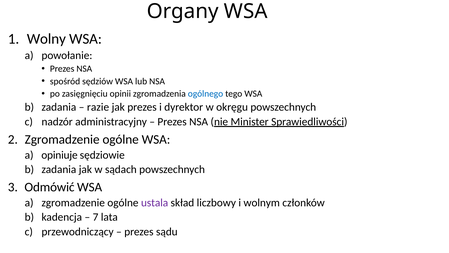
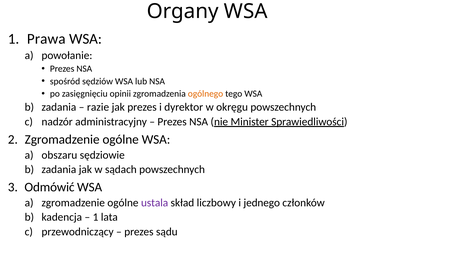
Wolny: Wolny -> Prawa (46, 39)
ogólnego colour: blue -> orange (206, 94)
opiniuje: opiniuje -> obszaru (59, 155)
wolnym: wolnym -> jednego (262, 202)
7: 7 -> 1 (96, 217)
